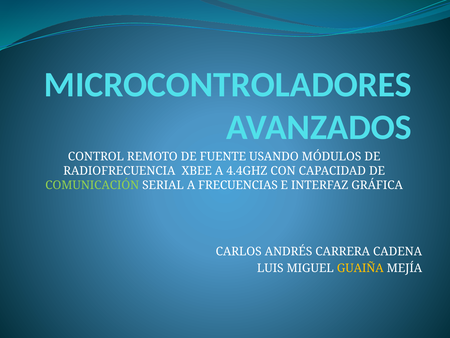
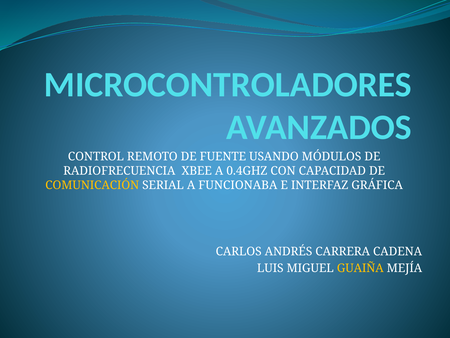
4.4GHZ: 4.4GHZ -> 0.4GHZ (247, 171)
COMUNICACIÓN colour: light green -> yellow (92, 185)
FRECUENCIAS: FRECUENCIAS -> FUNCIONABA (238, 185)
